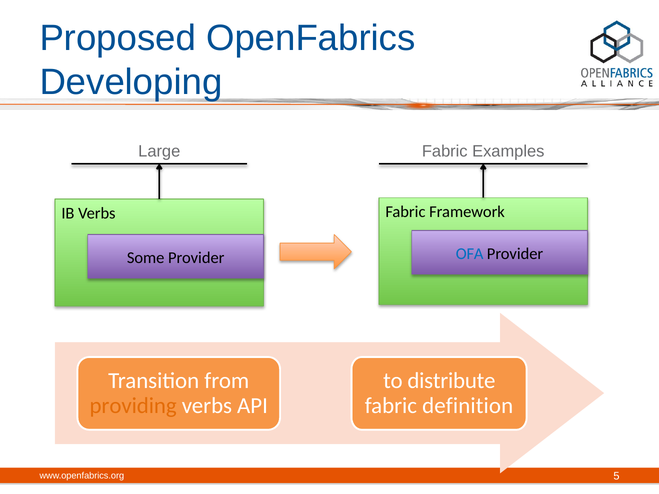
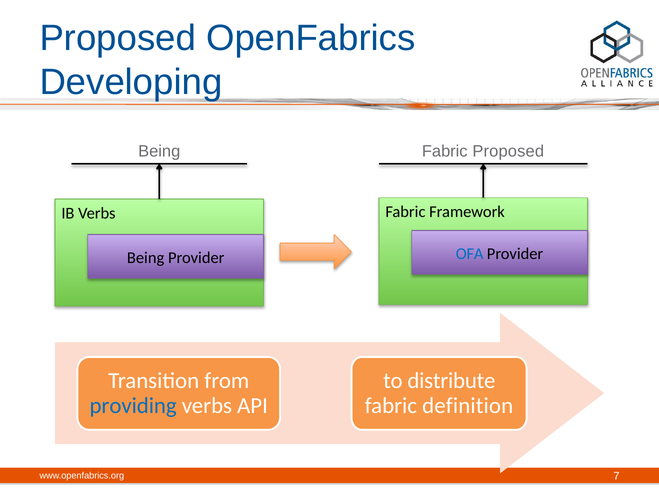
Large: Large -> Being (159, 152)
Fabric Examples: Examples -> Proposed (508, 152)
Some: Some -> Being (146, 258)
providing colour: orange -> blue (133, 406)
5: 5 -> 7 (616, 476)
